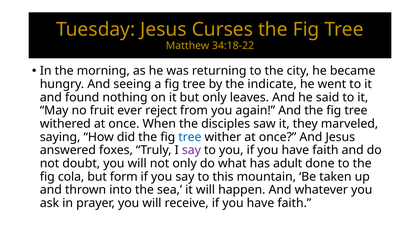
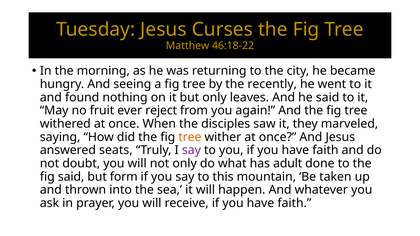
34:18-22: 34:18-22 -> 46:18-22 (233, 46)
indicate: indicate -> recently (272, 84)
tree colour: blue -> orange (190, 137)
foxes: foxes -> seats (116, 150)
fig cola: cola -> said (71, 177)
